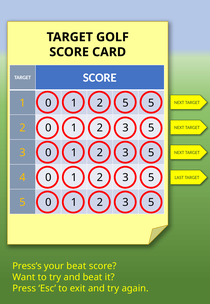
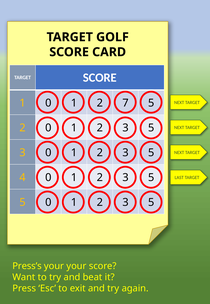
2 5: 5 -> 7 (126, 103)
your beat: beat -> your (76, 265)
